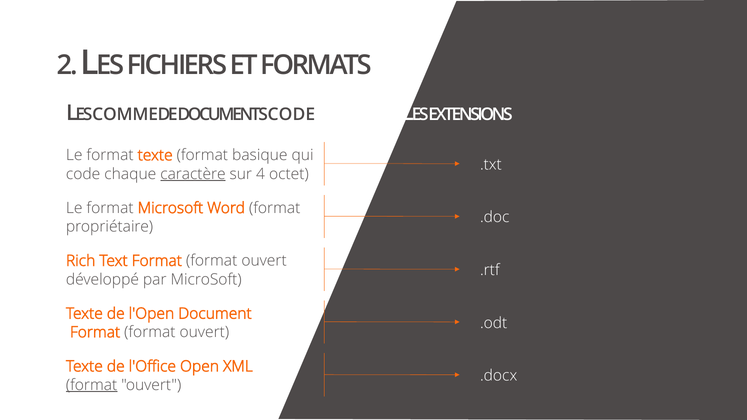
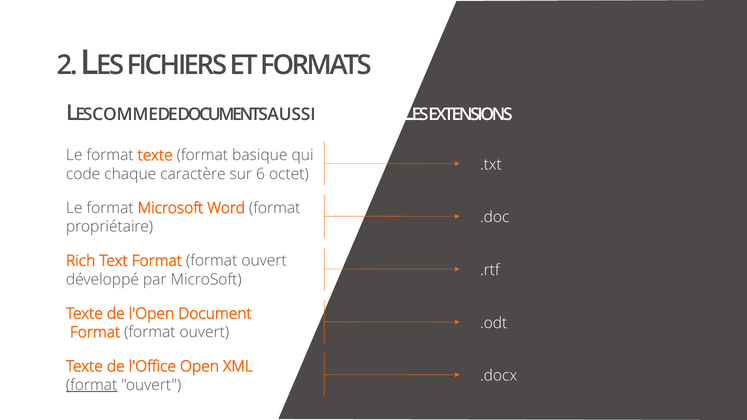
DOCUMENTS CODE: CODE -> AUSSI (291, 115)
caractère underline: present -> none (193, 174)
4: 4 -> 6 (261, 174)
